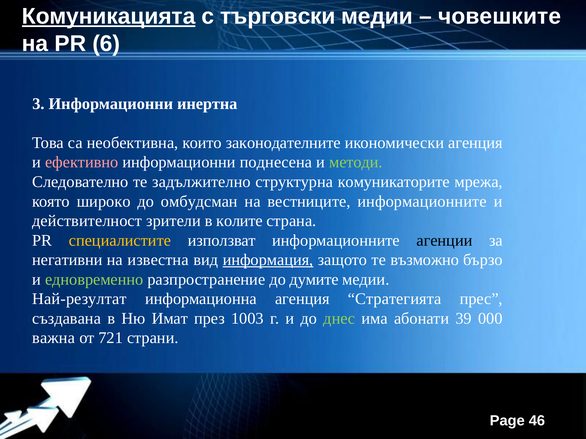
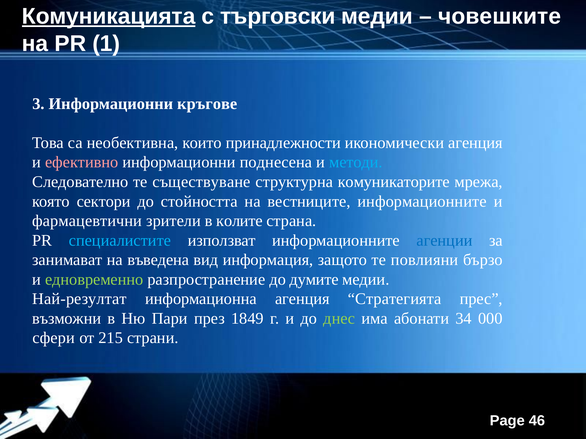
6: 6 -> 1 (106, 44)
инертна: инертна -> кръгове (207, 104)
законодателните: законодателните -> принадлежности (283, 143)
методи colour: light green -> light blue (356, 162)
задължително: задължително -> съществуване (201, 182)
широко: широко -> сектори (104, 202)
омбудсман: омбудсман -> стойността (199, 202)
действителност: действителност -> фармацевтични (87, 221)
специалистите colour: yellow -> light blue (120, 241)
агенции colour: black -> blue (444, 241)
негативни: негативни -> занимават (67, 260)
известна: известна -> въведена (158, 260)
информация underline: present -> none (268, 260)
възможно: възможно -> повлияни (425, 260)
създавана: създавана -> възможни (67, 319)
Имат: Имат -> Пари (170, 319)
1003: 1003 -> 1849 (247, 319)
39: 39 -> 34 (464, 319)
важна: важна -> сфери (54, 338)
721: 721 -> 215 (111, 338)
